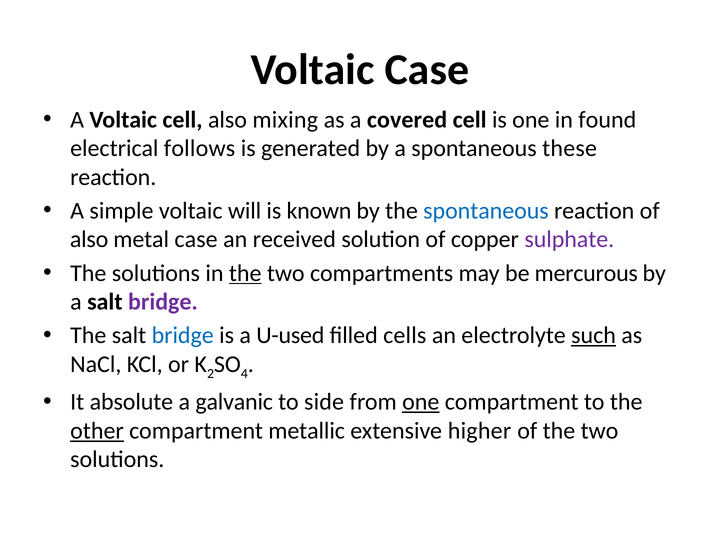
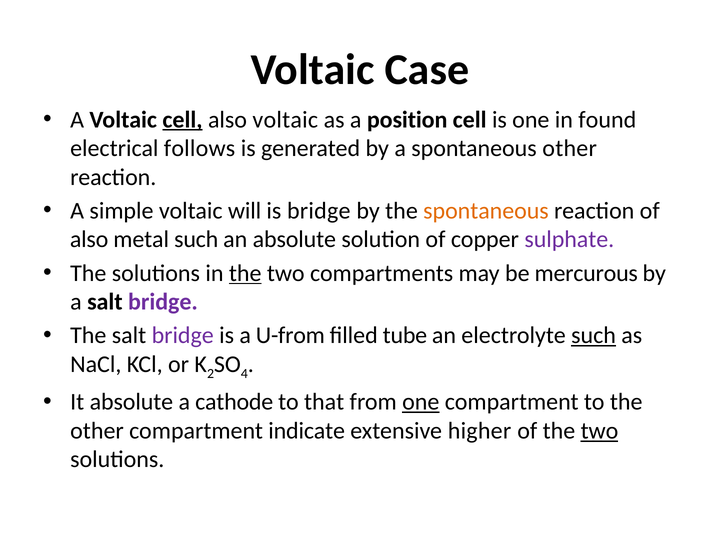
cell underline: none -> present (182, 120)
also mixing: mixing -> voltaic (285, 120)
covered: covered -> position (407, 120)
spontaneous these: these -> other (570, 148)
is known: known -> bridge (319, 211)
spontaneous colour: blue -> orange (486, 211)
metal case: case -> such (196, 240)
an received: received -> absolute (294, 240)
bridge colour: blue -> purple (183, 336)
U-used: U-used -> U-from (290, 336)
cells: cells -> tube (405, 336)
galvanic: galvanic -> cathode (234, 402)
side: side -> that (324, 402)
other underline: present -> none (97, 431)
metallic: metallic -> indicate (307, 431)
two underline: none -> present (599, 431)
